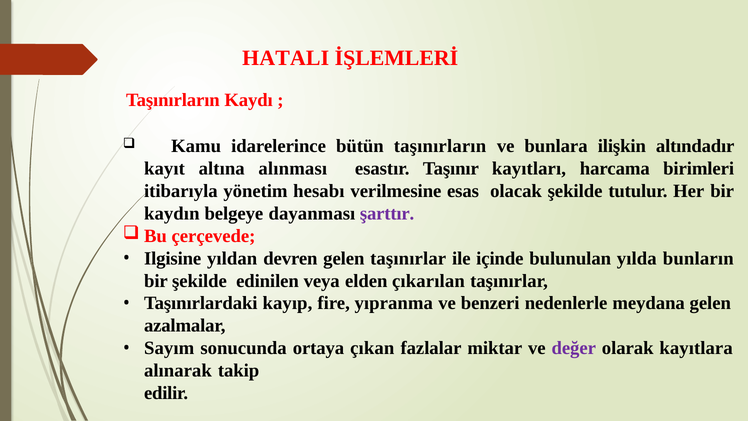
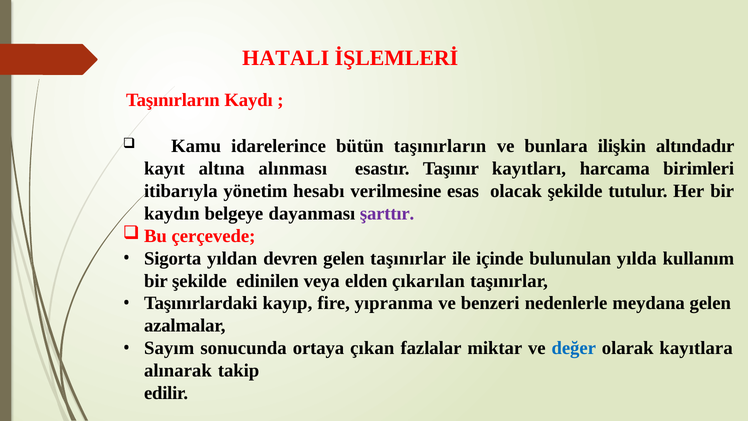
Ilgisine: Ilgisine -> Sigorta (173, 258)
bunların: bunların -> kullanım (698, 258)
değer colour: purple -> blue (574, 348)
